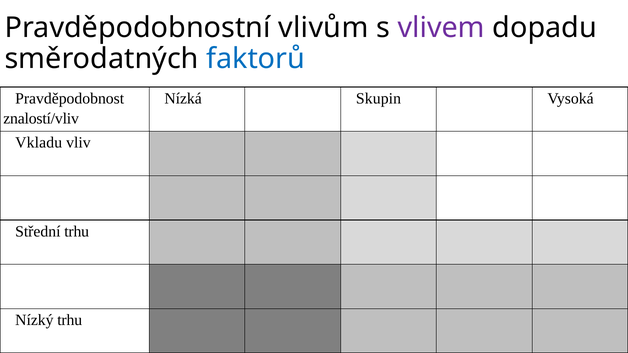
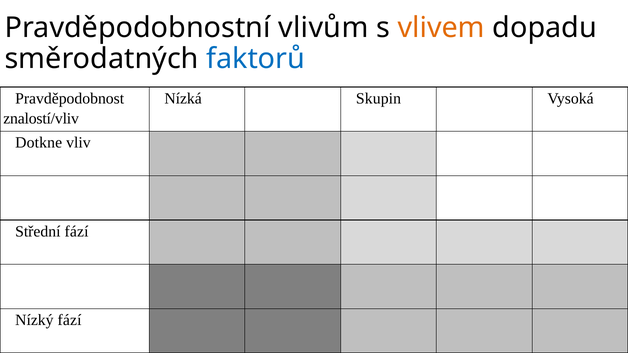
vlivem colour: purple -> orange (441, 28)
Vkladu: Vkladu -> Dotkne (39, 143)
Střední trhu: trhu -> fází (77, 232)
Nízký trhu: trhu -> fází (70, 320)
